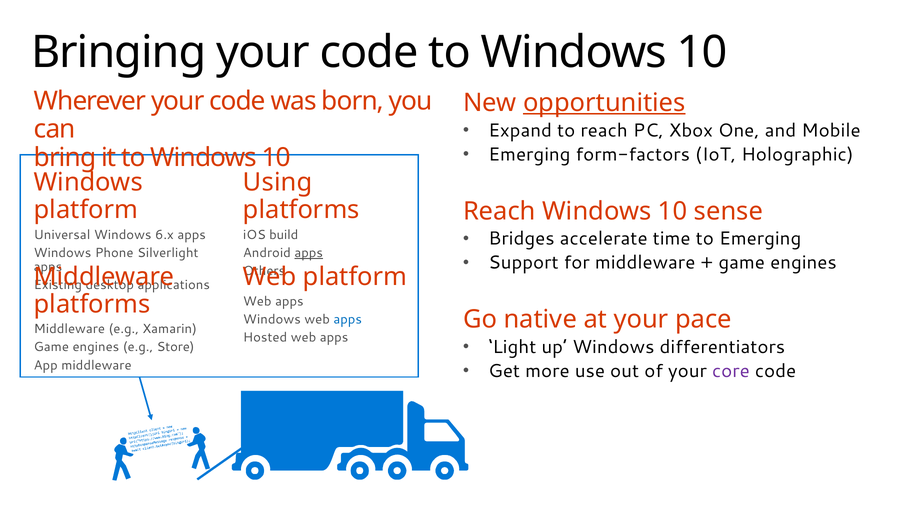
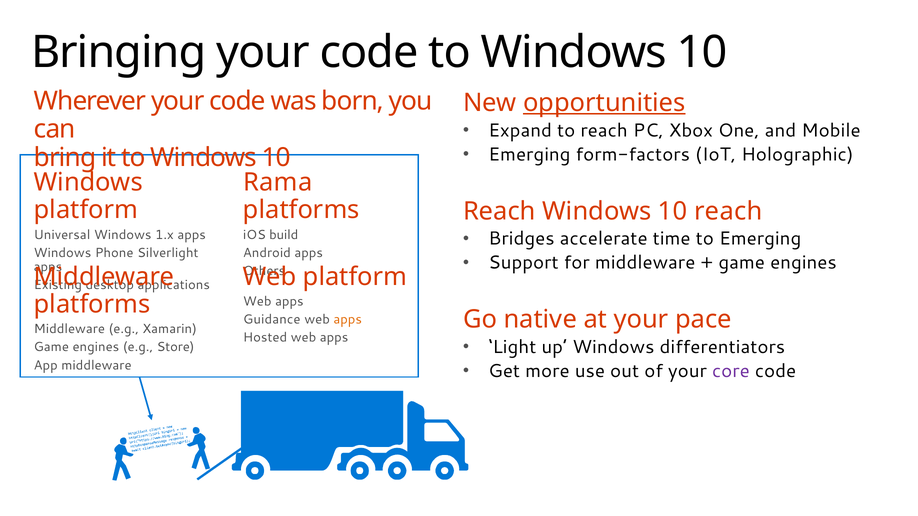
Using: Using -> Rama (278, 183)
10 sense: sense -> reach (728, 211)
6.x: 6.x -> 1.x (164, 235)
apps underline: present -> none (309, 253)
Windows: Windows -> Guidance (272, 320)
apps colour: blue -> orange (348, 320)
